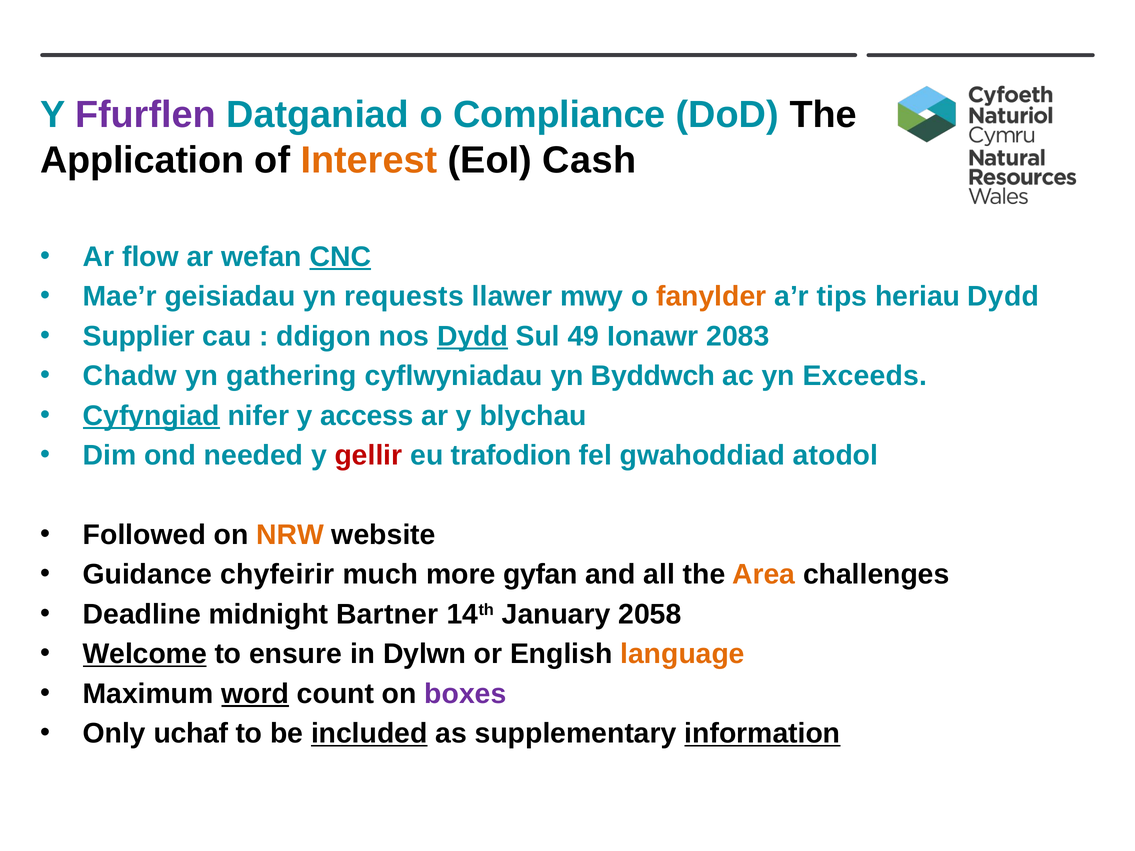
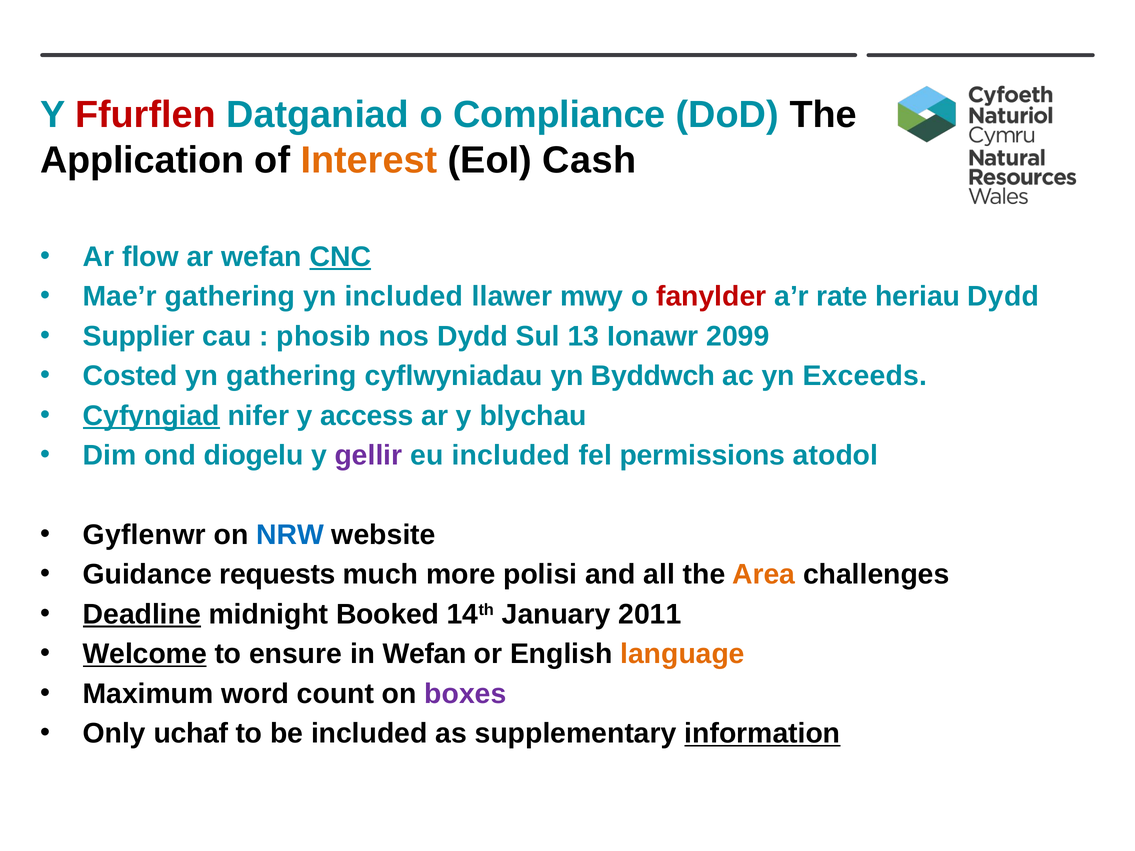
Ffurflen colour: purple -> red (146, 115)
Mae’r geisiadau: geisiadau -> gathering (230, 297)
yn requests: requests -> included (404, 297)
fanylder colour: orange -> red (711, 297)
tips: tips -> rate (842, 297)
ddigon: ddigon -> phosib (324, 336)
Dydd underline: present -> none (473, 336)
49: 49 -> 13 (583, 336)
2083: 2083 -> 2099 (738, 336)
Chadw: Chadw -> Costed (130, 376)
needed: needed -> diogelu (254, 456)
gellir colour: red -> purple (368, 456)
eu trafodion: trafodion -> included (511, 456)
gwahoddiad: gwahoddiad -> permissions (702, 456)
Followed: Followed -> Gyflenwr (144, 535)
NRW colour: orange -> blue (290, 535)
chyfeirir: chyfeirir -> requests (277, 575)
gyfan: gyfan -> polisi (540, 575)
Deadline underline: none -> present (142, 614)
Bartner: Bartner -> Booked (388, 614)
2058: 2058 -> 2011 (650, 614)
in Dylwn: Dylwn -> Wefan (425, 654)
word underline: present -> none (255, 694)
included underline: present -> none (369, 734)
